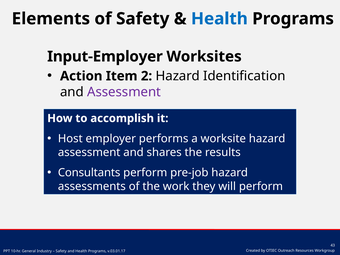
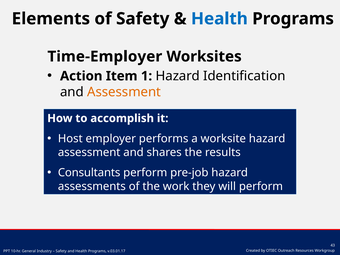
Input-Employer: Input-Employer -> Time-Employer (105, 57)
2: 2 -> 1 (147, 76)
Assessment colour: purple -> orange (124, 92)
